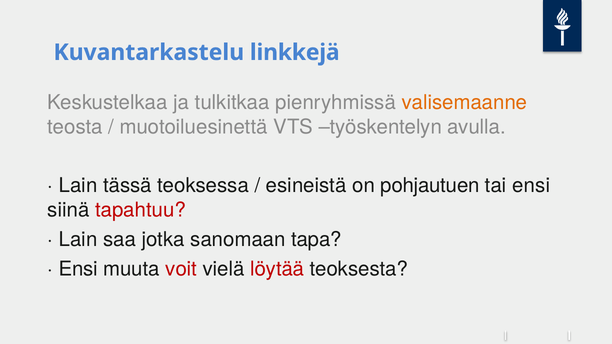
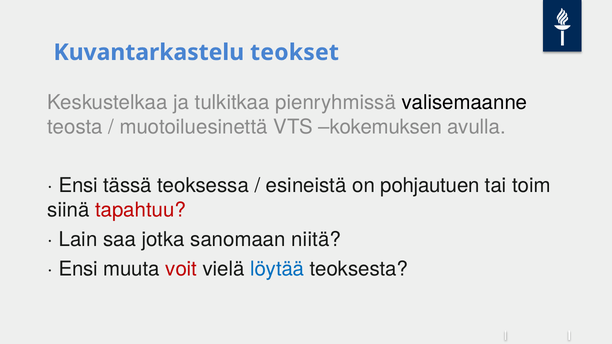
linkkejä: linkkejä -> teokset (295, 52)
valisemaanne colour: orange -> black (464, 103)
työskentelyn: työskentelyn -> kokemuksen (380, 127)
Lain: Lain -> Ensi (78, 186)
tai ensi: ensi -> toim (531, 186)
tapa: tapa -> niitä (316, 240)
löytää colour: red -> blue (277, 269)
